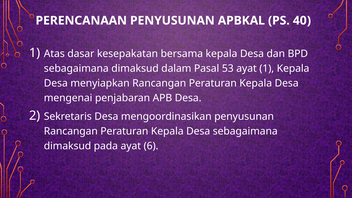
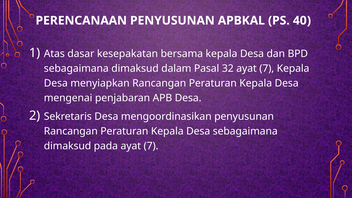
53: 53 -> 32 (228, 69)
1: 1 -> 7 (267, 69)
pada ayat 6: 6 -> 7 (151, 146)
